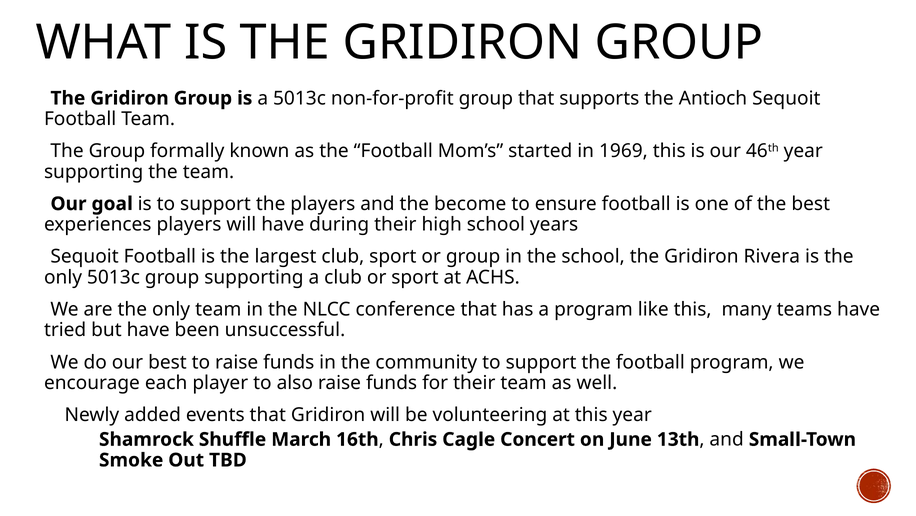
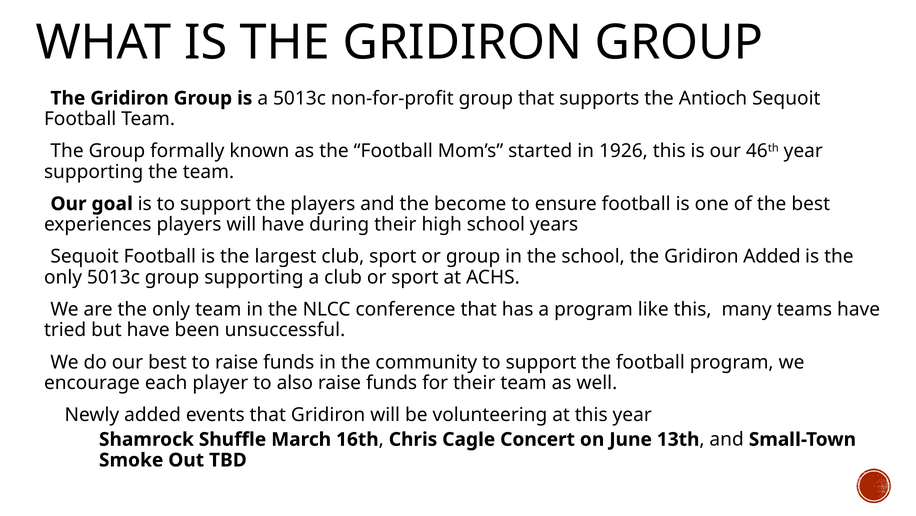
1969: 1969 -> 1926 (623, 151)
Gridiron Rivera: Rivera -> Added (772, 256)
